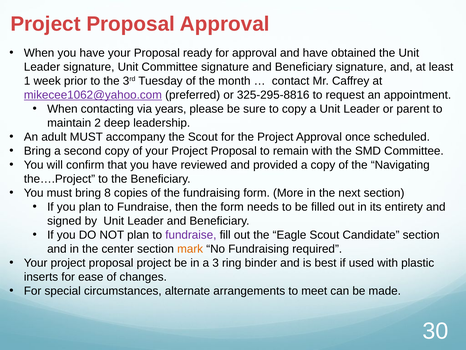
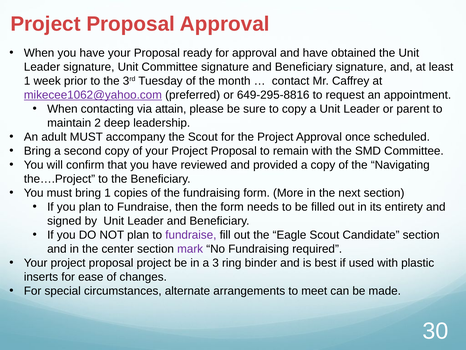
325-295-8816: 325-295-8816 -> 649-295-8816 (273, 95)
years: years -> attain (171, 109)
bring 8: 8 -> 1 (108, 193)
mark colour: orange -> purple (190, 249)
